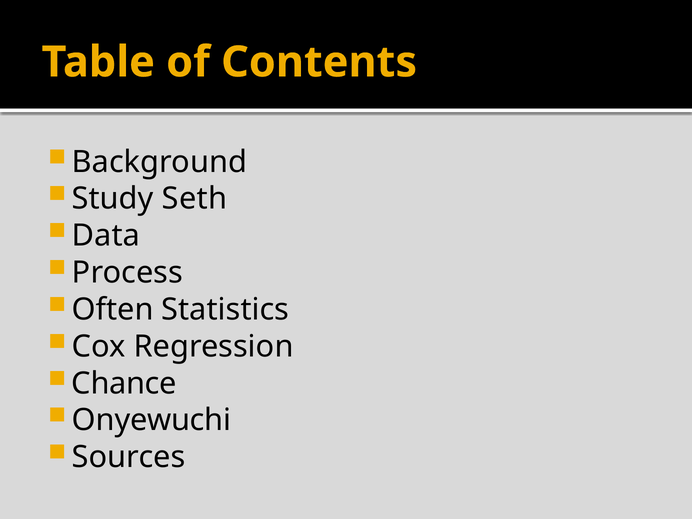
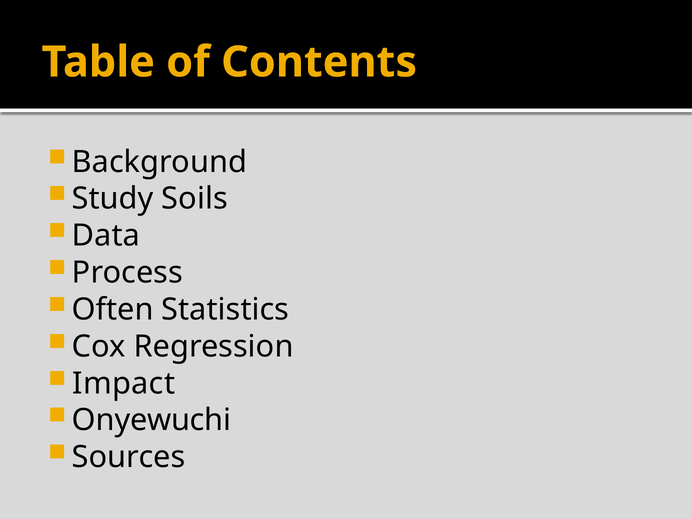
Seth: Seth -> Soils (195, 199)
Chance: Chance -> Impact (124, 383)
